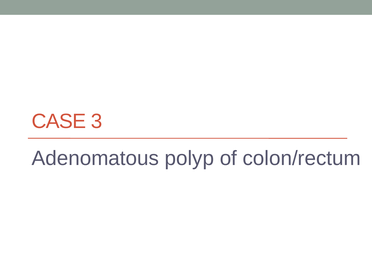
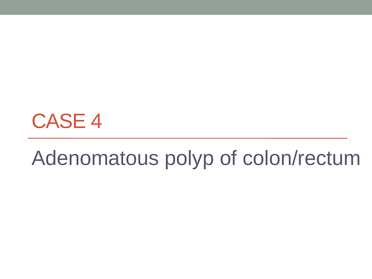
3: 3 -> 4 (97, 121)
